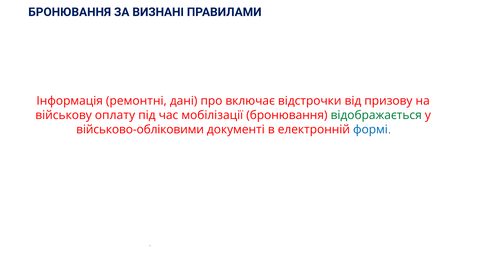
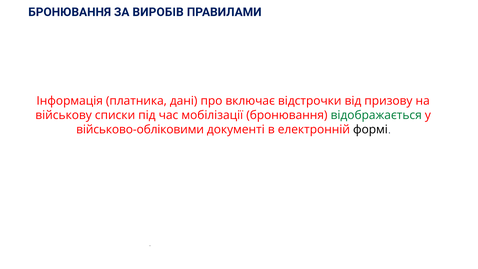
ВИЗНАНІ: ВИЗНАНІ -> ВИРОБІВ (158, 12)
ремонтні: ремонтні -> платника (136, 101)
оплату: оплату -> списки (115, 115)
формі colour: blue -> black (370, 130)
